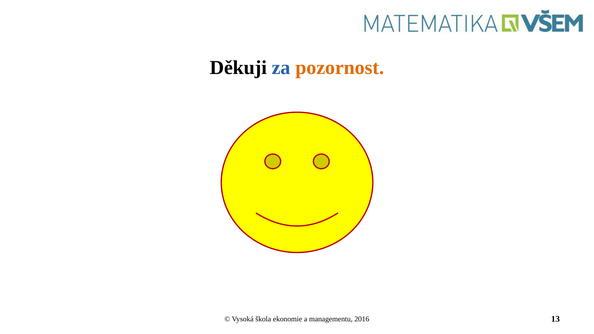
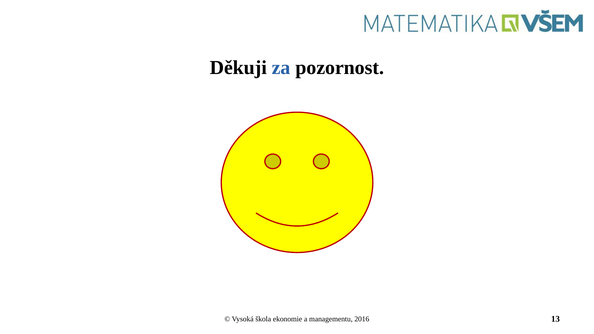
pozornost colour: orange -> black (340, 68)
